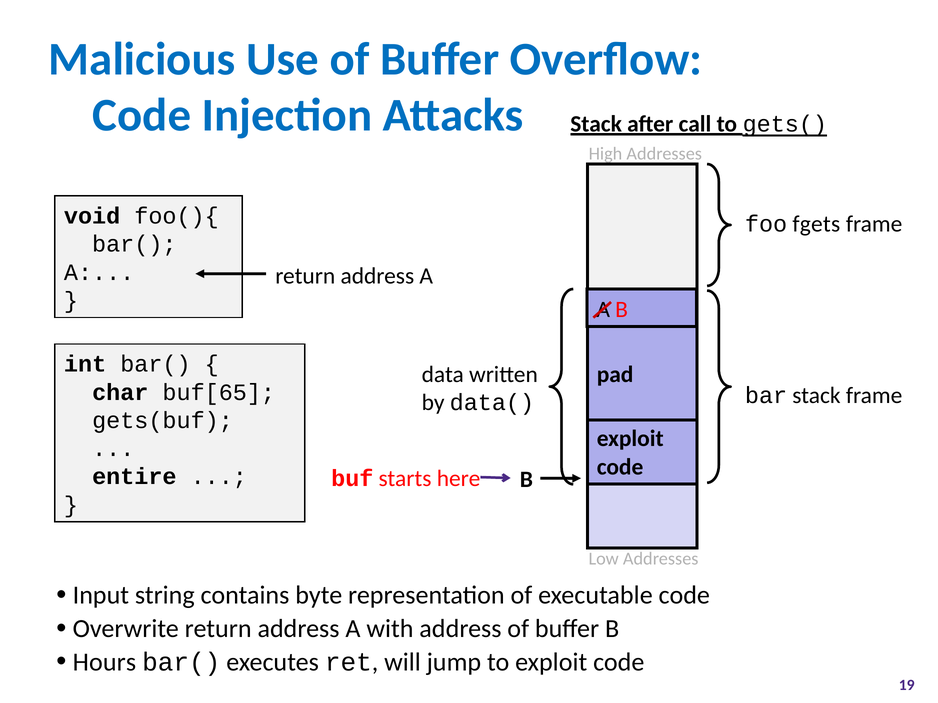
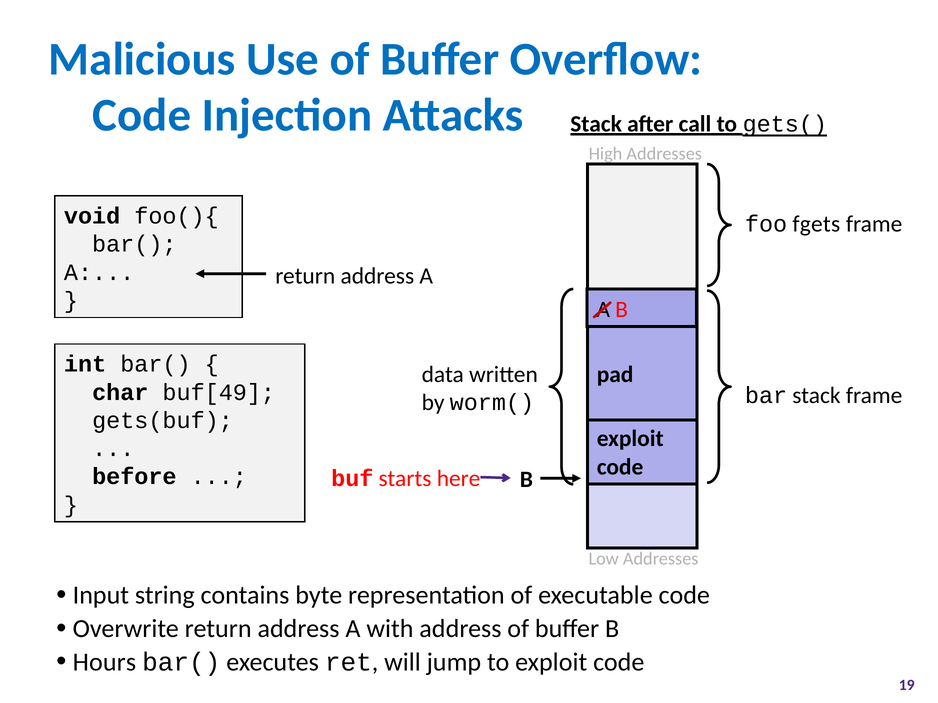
buf[65: buf[65 -> buf[49 (219, 393)
data(: data( -> worm( (492, 403)
entire: entire -> before (134, 477)
